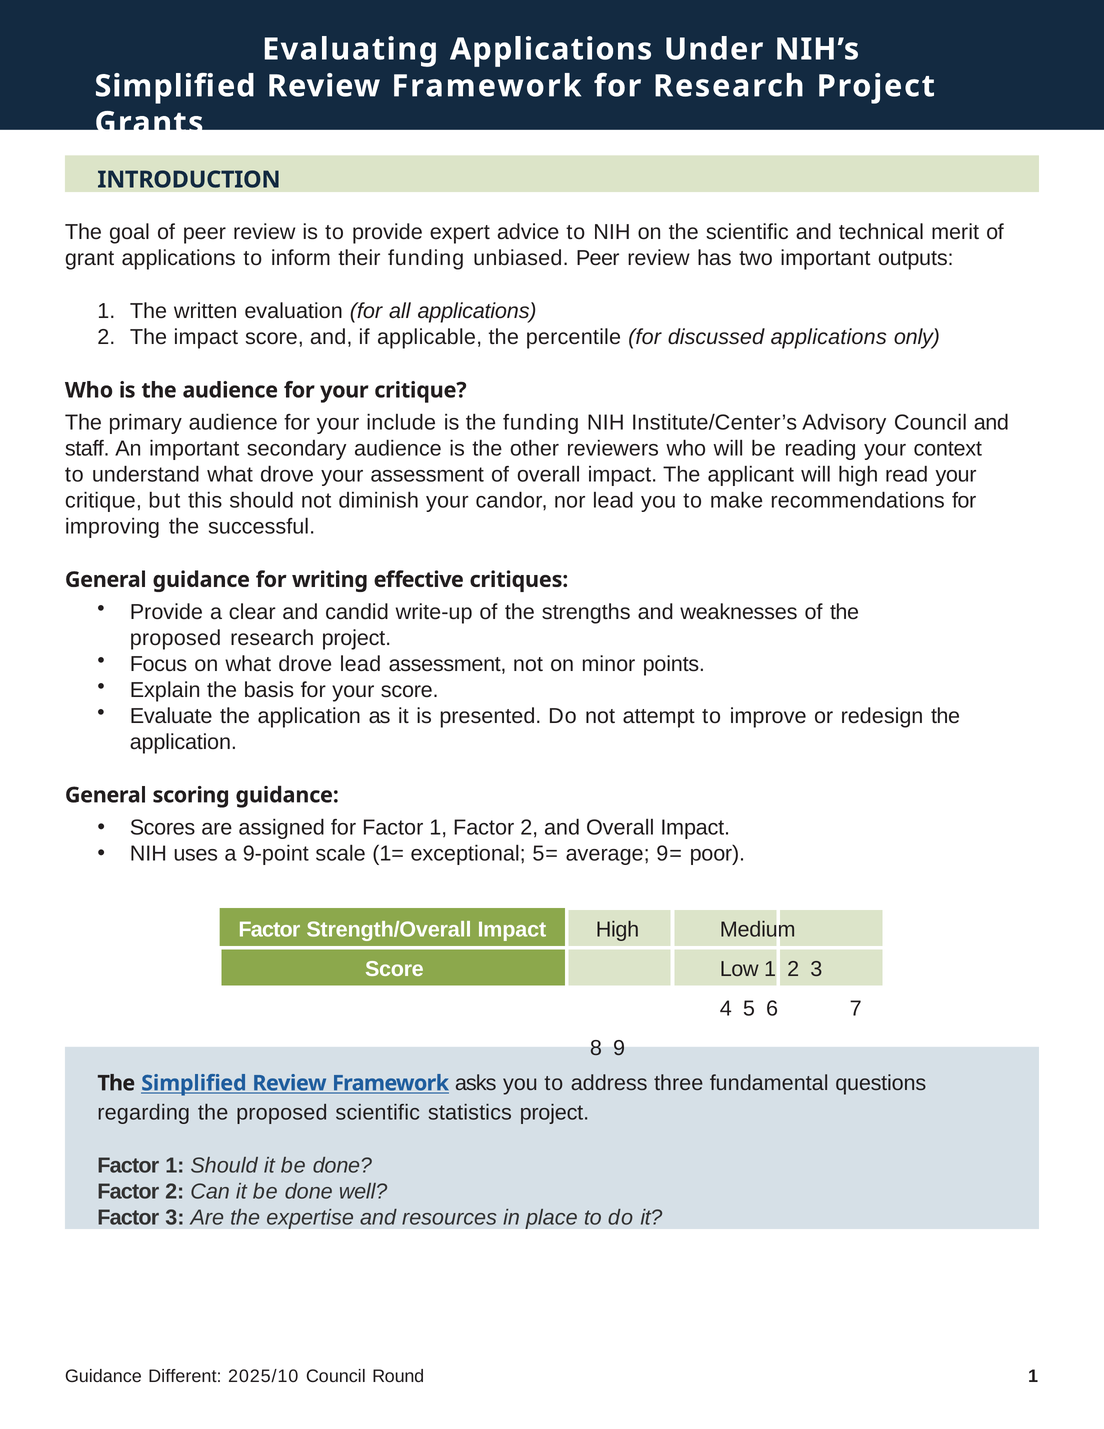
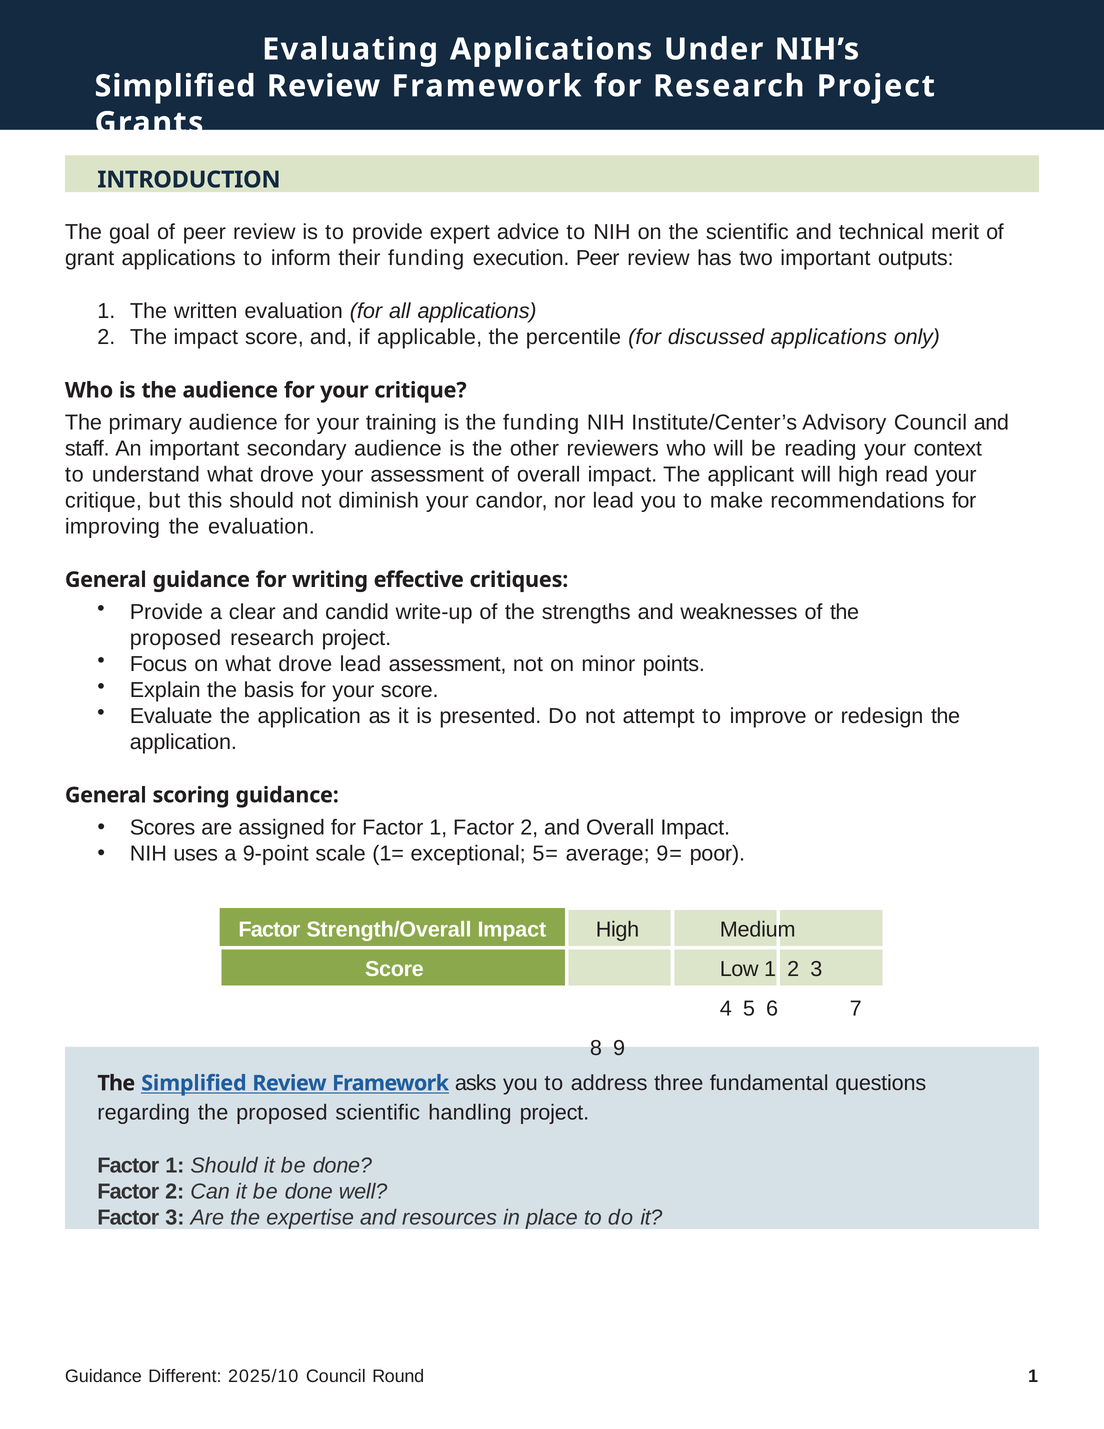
unbiased: unbiased -> execution (521, 258)
include: include -> training (401, 423)
the successful: successful -> evaluation (261, 527)
statistics: statistics -> handling (470, 1112)
